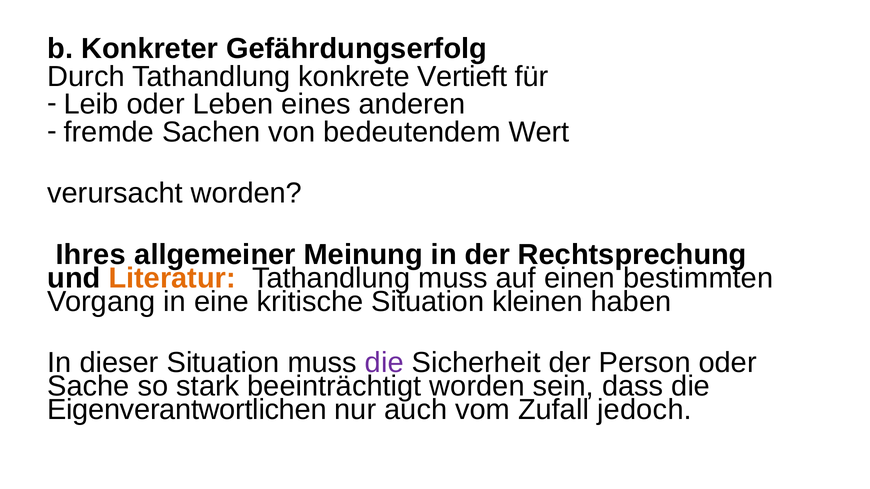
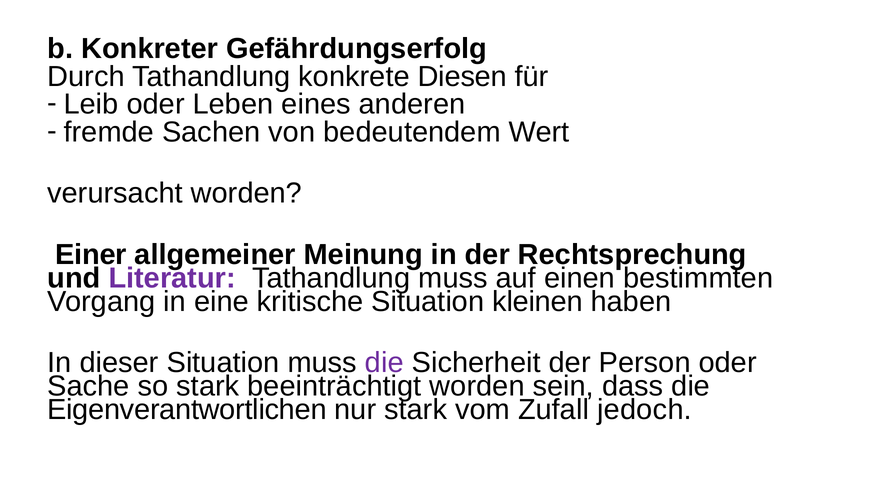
Vertieft: Vertieft -> Diesen (462, 77)
Ihres: Ihres -> Einer (91, 255)
Literatur colour: orange -> purple (172, 278)
nur auch: auch -> stark (416, 410)
